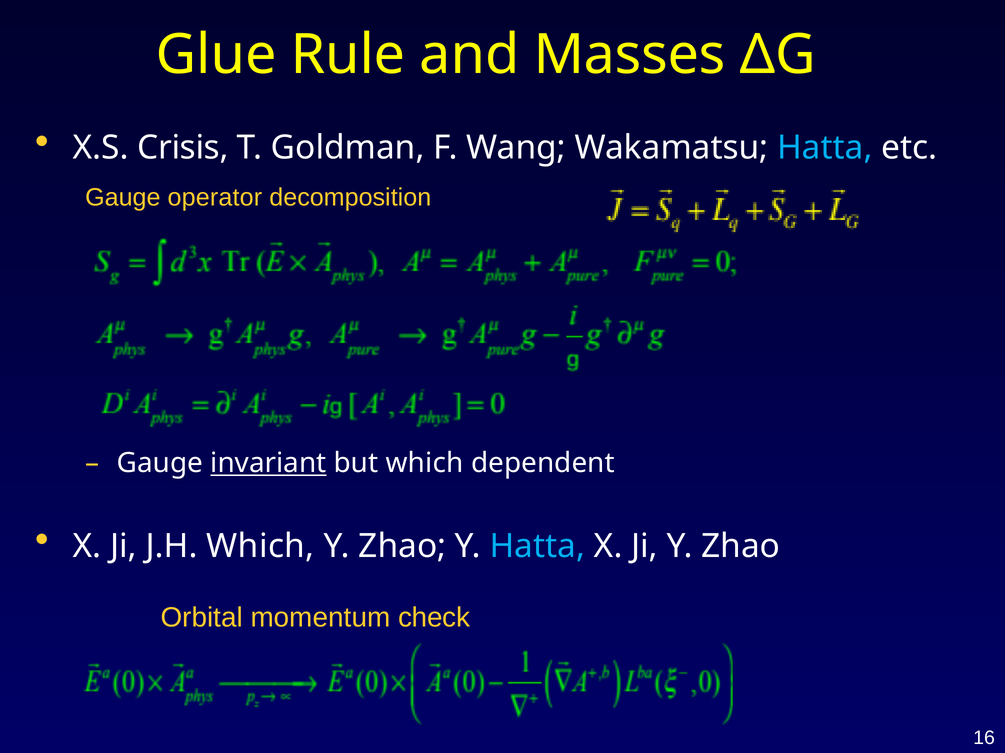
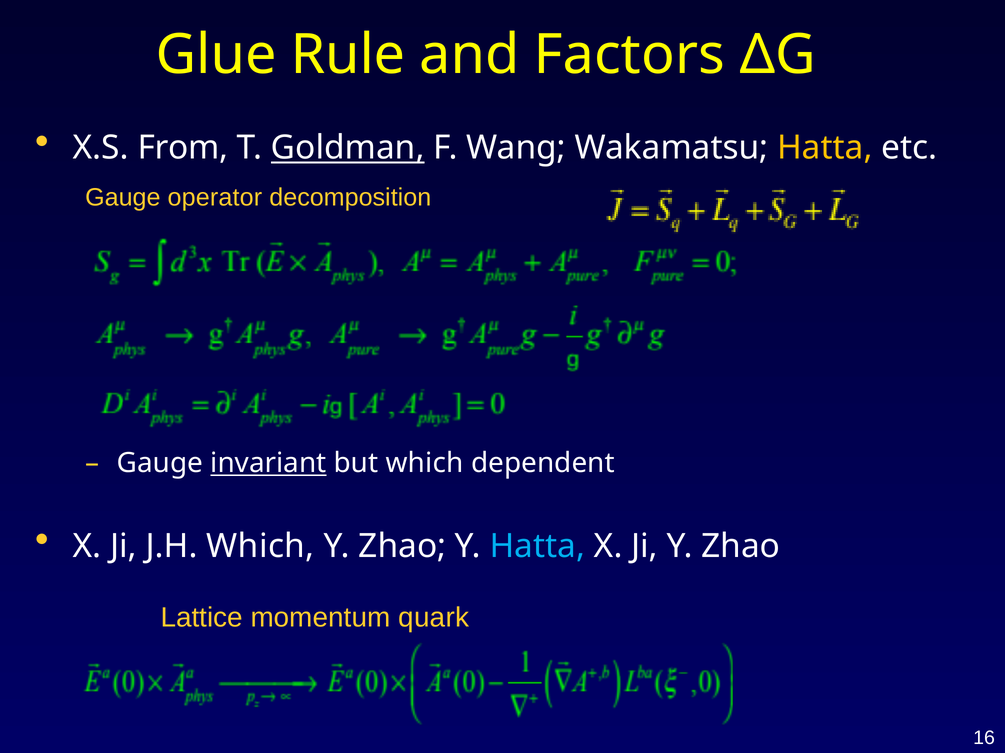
Masses: Masses -> Factors (629, 55)
Crisis: Crisis -> From (183, 148)
Goldman underline: none -> present (348, 148)
Hatta colour: light blue -> yellow (825, 148)
Orbital: Orbital -> Lattice (202, 618)
check: check -> quark (434, 618)
